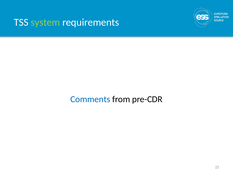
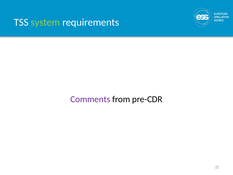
Comments colour: blue -> purple (90, 99)
